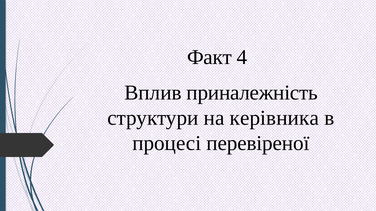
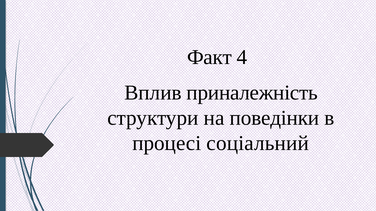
керівника: керівника -> поведінки (274, 118)
перевіреної: перевіреної -> соціальний (258, 144)
